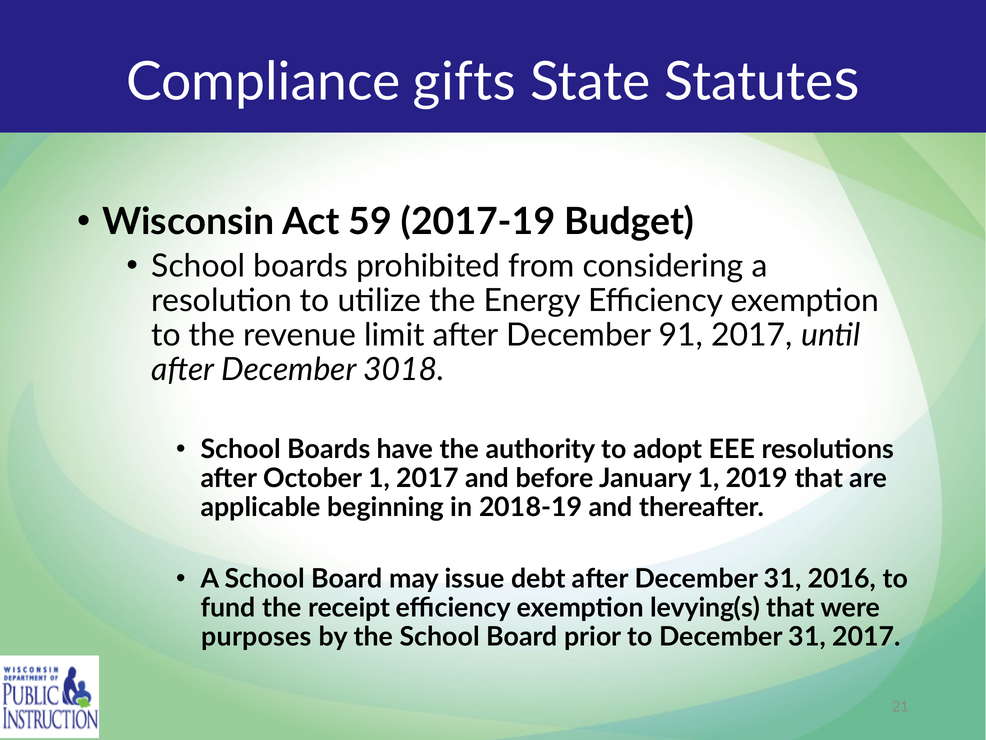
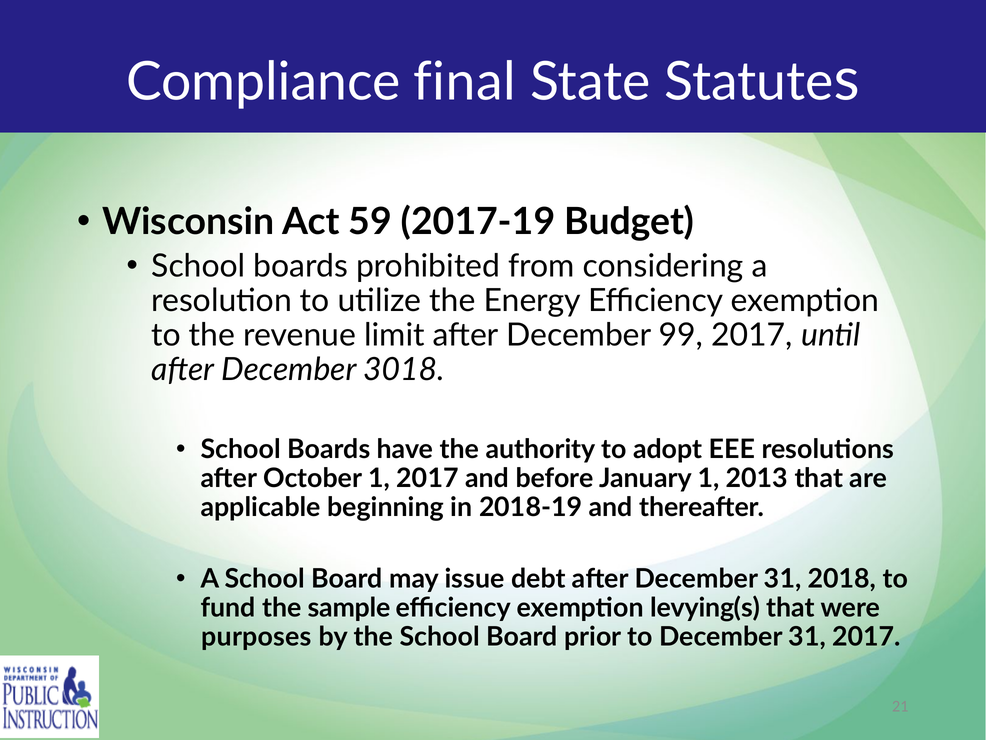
gifts: gifts -> final (464, 82)
91: 91 -> 99 (681, 335)
2019: 2019 -> 2013 (757, 478)
2016: 2016 -> 2018 (842, 579)
receipt: receipt -> sample (349, 608)
